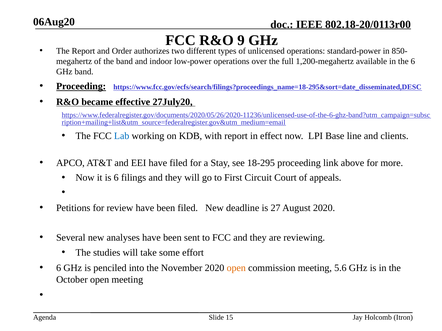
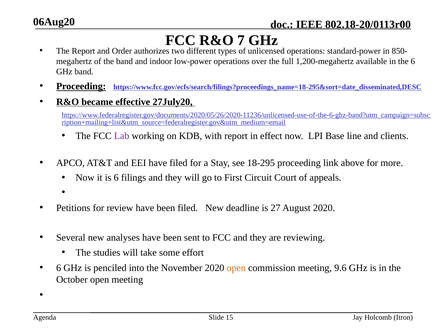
9: 9 -> 7 (241, 40)
Lab colour: blue -> purple (122, 136)
5.6: 5.6 -> 9.6 (340, 268)
